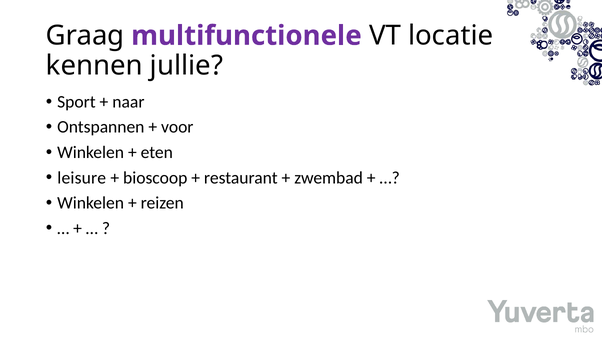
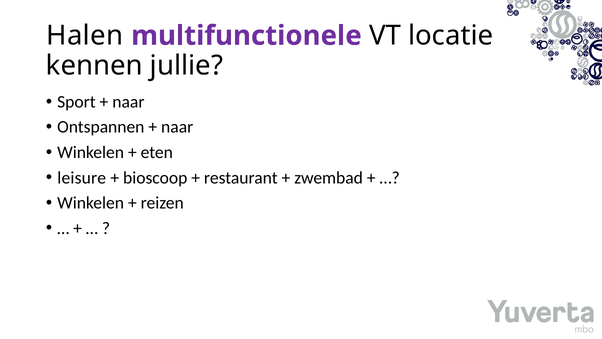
Graag: Graag -> Halen (85, 36)
voor: voor -> naar (177, 127)
